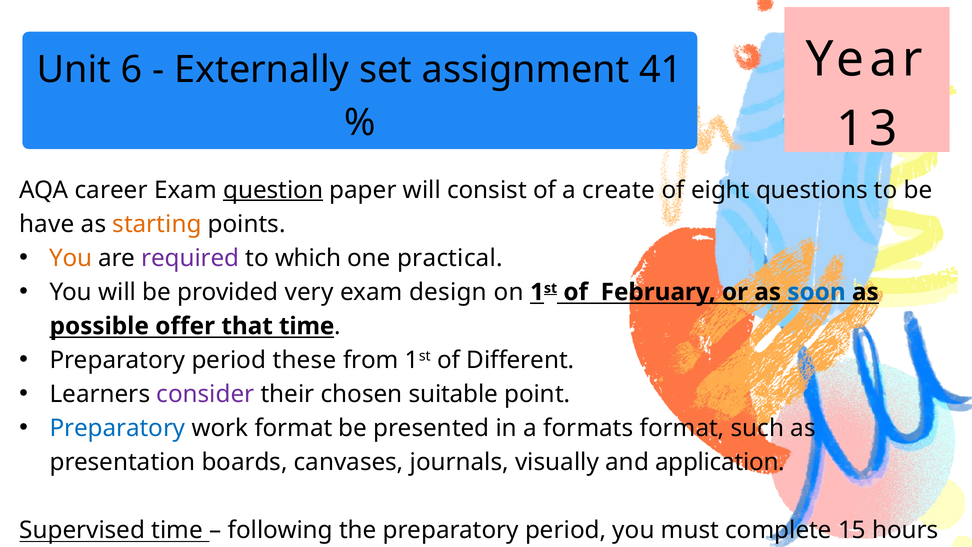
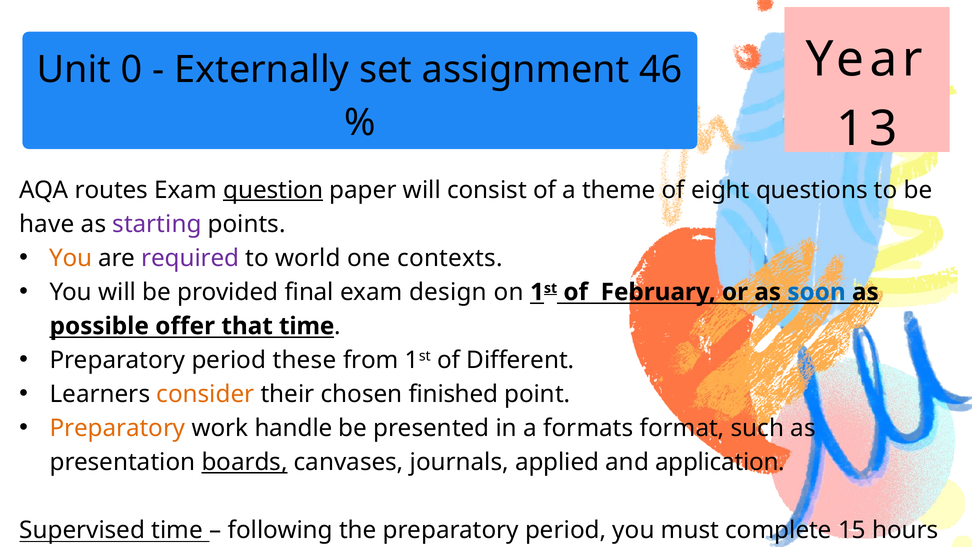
6: 6 -> 0 (132, 70)
41: 41 -> 46 (661, 70)
career: career -> routes (111, 190)
create: create -> theme (619, 190)
starting colour: orange -> purple (157, 224)
which: which -> world (308, 258)
practical: practical -> contexts (450, 258)
very: very -> final (309, 292)
consider colour: purple -> orange (205, 394)
chosen suitable: suitable -> finished (453, 394)
Preparatory colour: blue -> orange (118, 428)
work format: format -> handle (294, 428)
boards underline: none -> present (245, 462)
visually: visually -> applied (557, 462)
